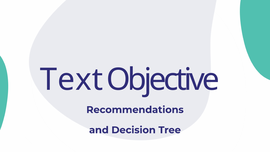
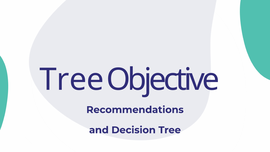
Text: Text -> Tree (72, 80)
